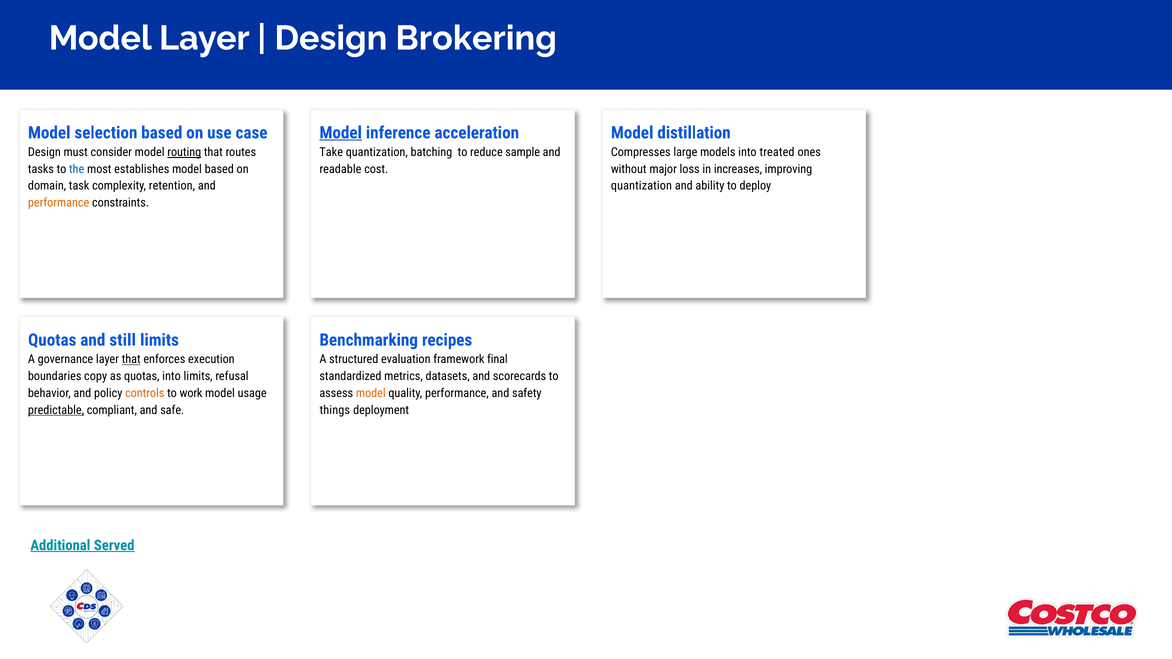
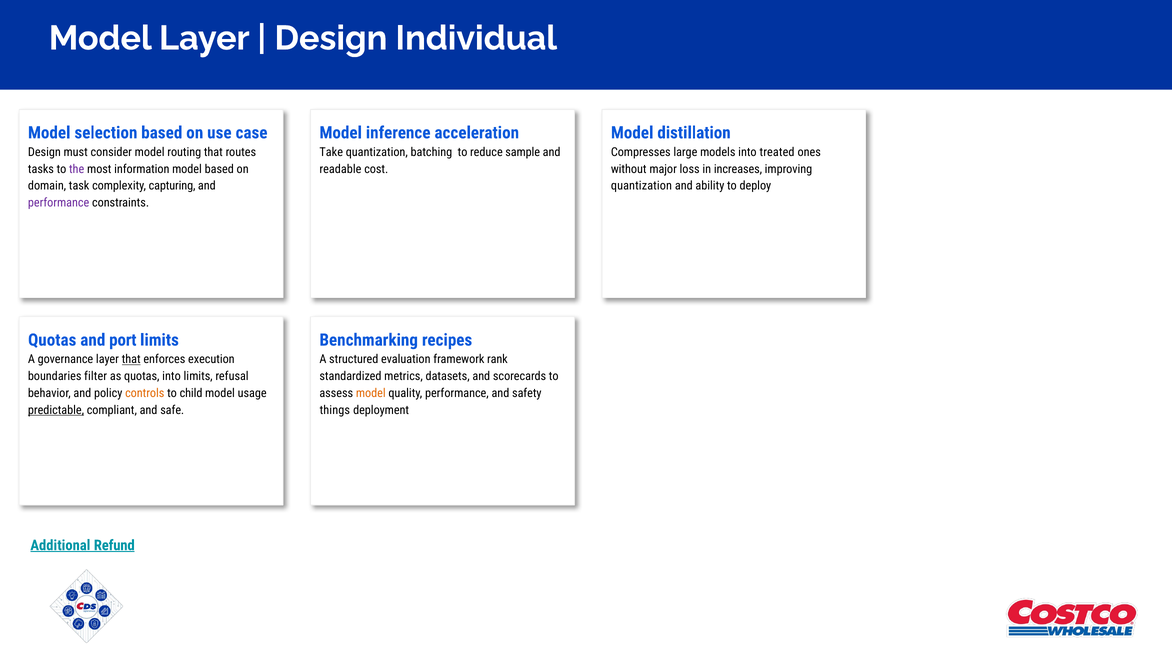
Brokering: Brokering -> Individual (476, 38)
Model underline: present -> none (341, 133)
routing underline: present -> none (184, 152)
the colour: blue -> purple (77, 169)
establishes: establishes -> information (142, 169)
retention: retention -> capturing (172, 186)
performance colour: orange -> purple (59, 203)
still: still -> port (123, 340)
final: final -> rank (497, 360)
copy: copy -> filter (96, 376)
work: work -> child (191, 393)
Served: Served -> Refund (114, 546)
